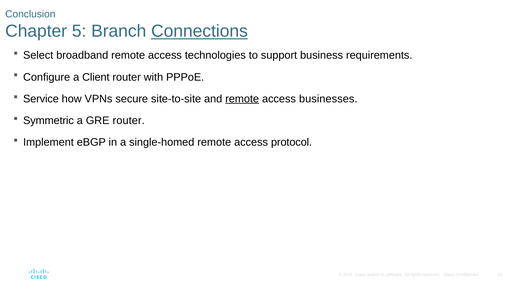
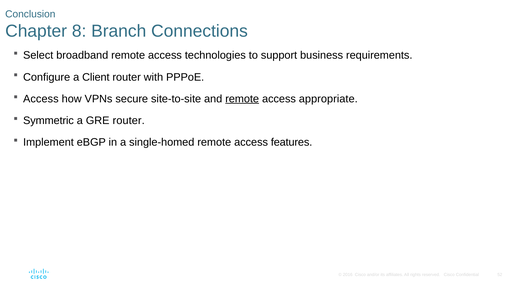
5: 5 -> 8 (79, 31)
Connections underline: present -> none (199, 31)
Service: Service -> Access (41, 99)
businesses: businesses -> appropriate (328, 99)
protocol: protocol -> features (292, 143)
